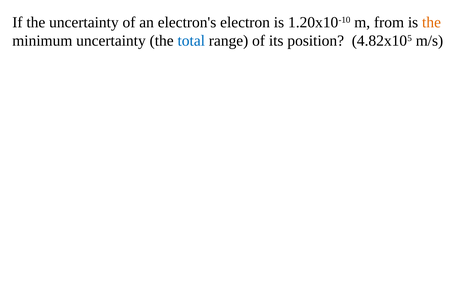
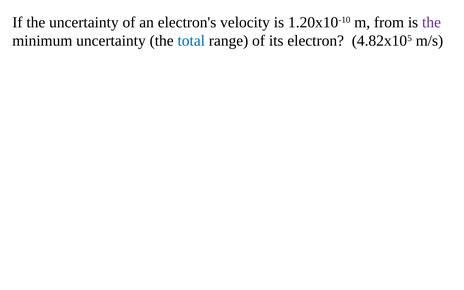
electron: electron -> velocity (245, 22)
the colour: orange -> purple (431, 22)
position: position -> electron (316, 41)
